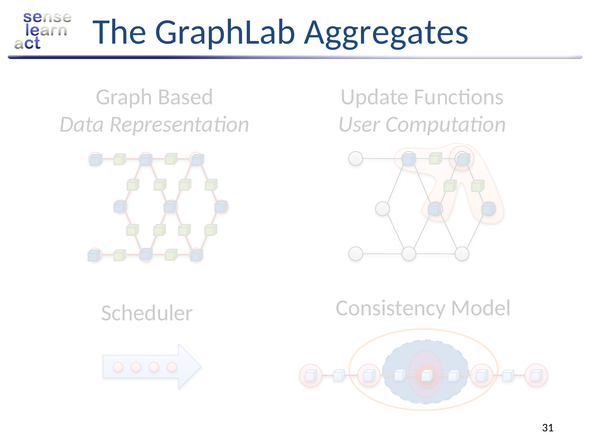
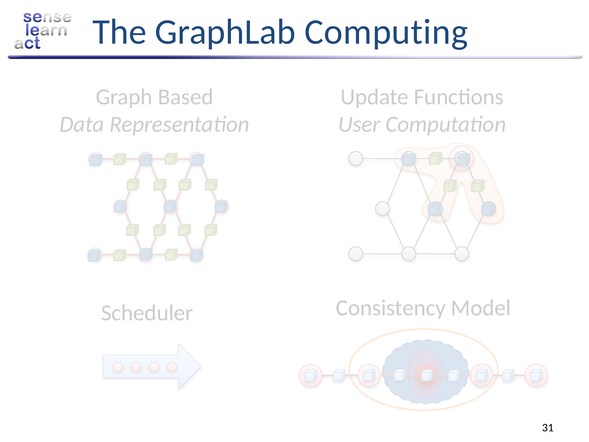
Aggregates: Aggregates -> Computing (386, 32)
